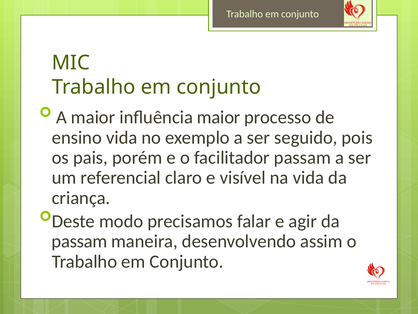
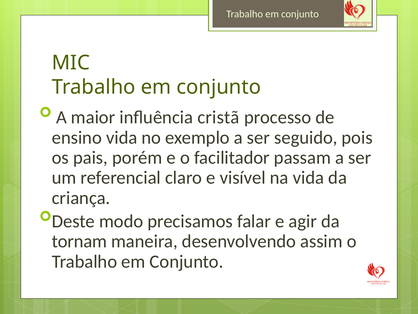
influência maior: maior -> cristã (218, 117)
passam: passam -> tornam (79, 241)
